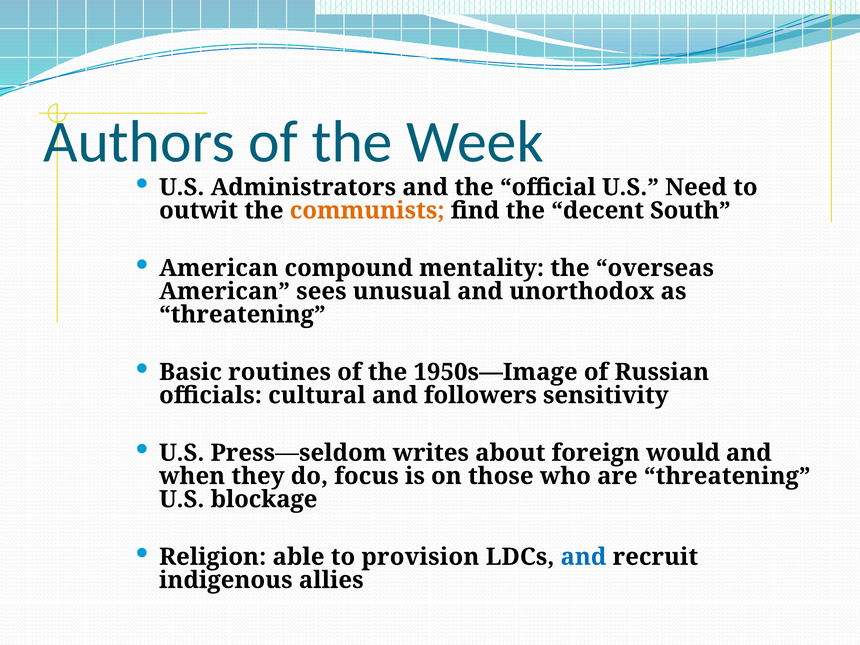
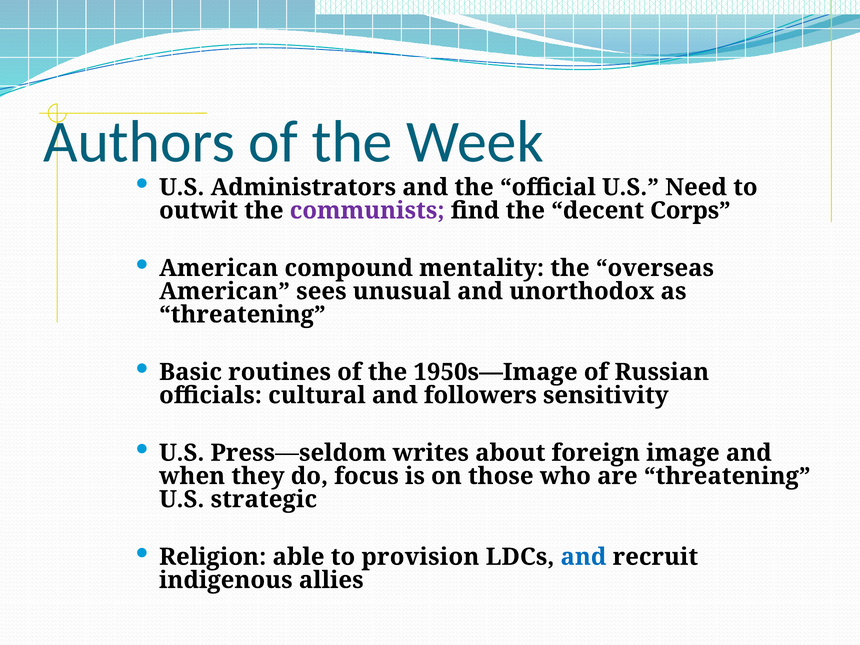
communists colour: orange -> purple (367, 211)
South: South -> Corps (690, 211)
would: would -> image (683, 453)
blockage: blockage -> strategic (264, 499)
